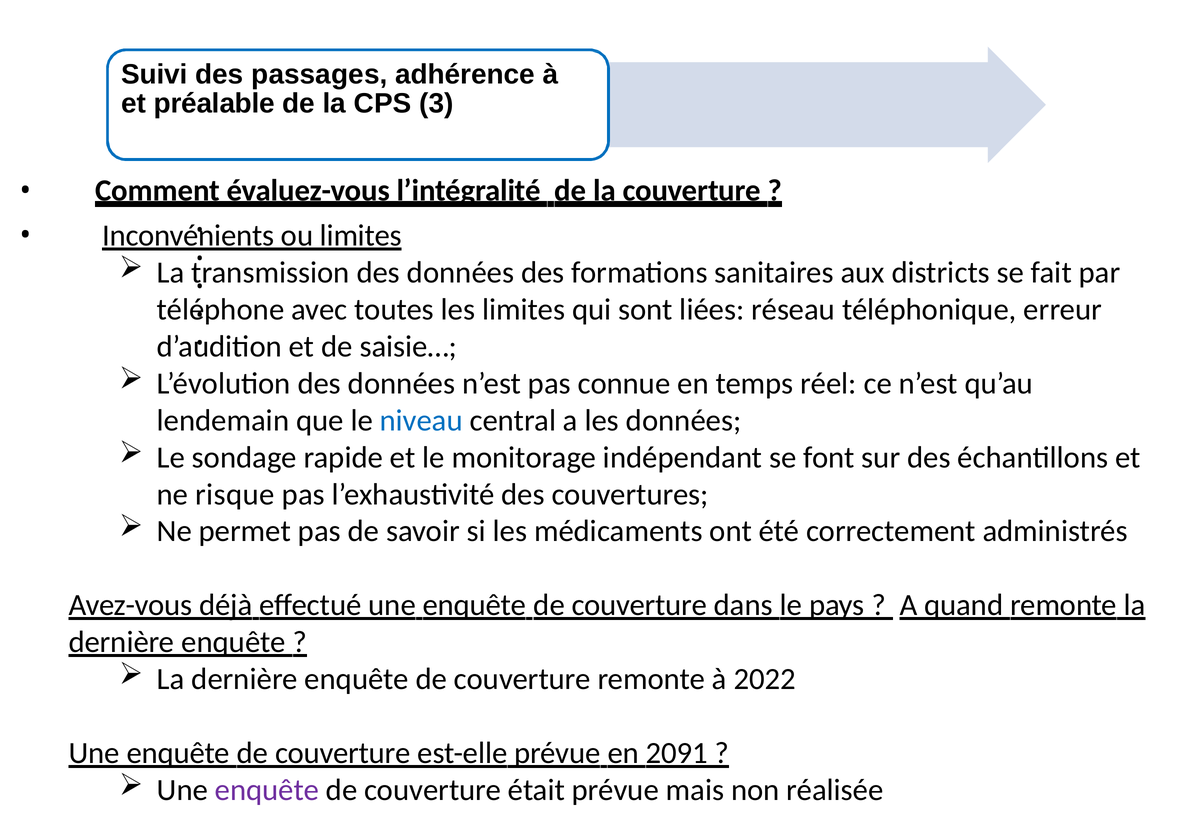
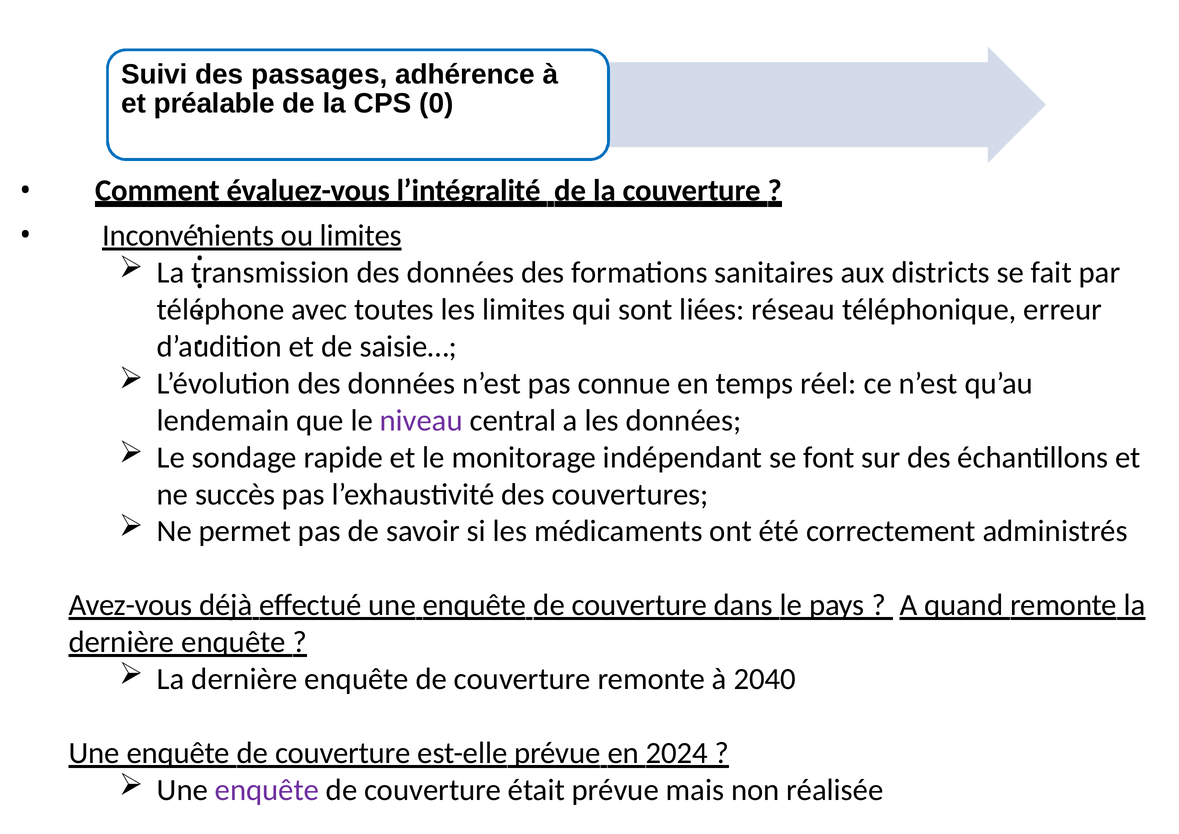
3: 3 -> 0 (436, 104)
niveau colour: blue -> purple (421, 420)
risque: risque -> succès (235, 494)
2022: 2022 -> 2040 (765, 679)
2091: 2091 -> 2024 (677, 753)
